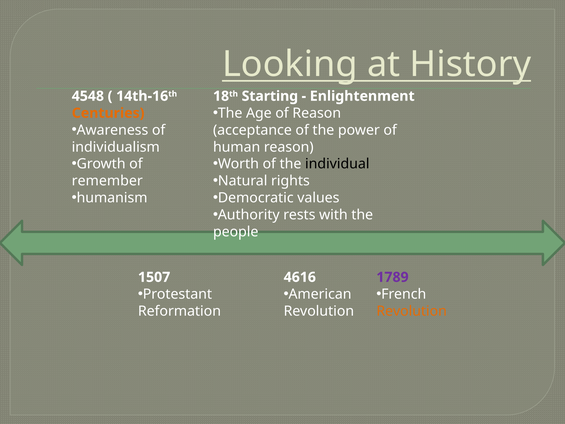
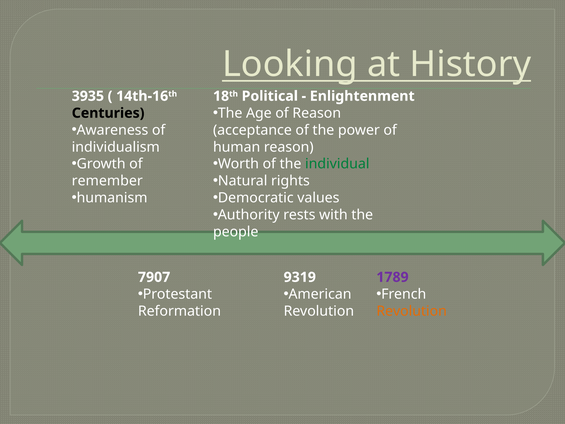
Starting: Starting -> Political (270, 96)
4548: 4548 -> 3935 (88, 96)
Centuries colour: orange -> black (108, 113)
individual colour: black -> green (337, 164)
1507: 1507 -> 7907 (154, 277)
4616: 4616 -> 9319 (300, 277)
